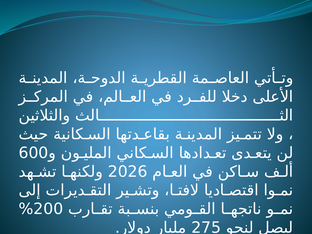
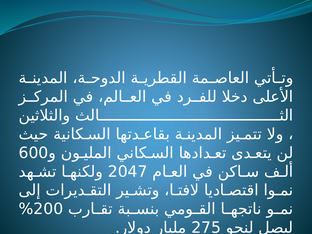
2026: 2026 -> 2047 (128, 172)
